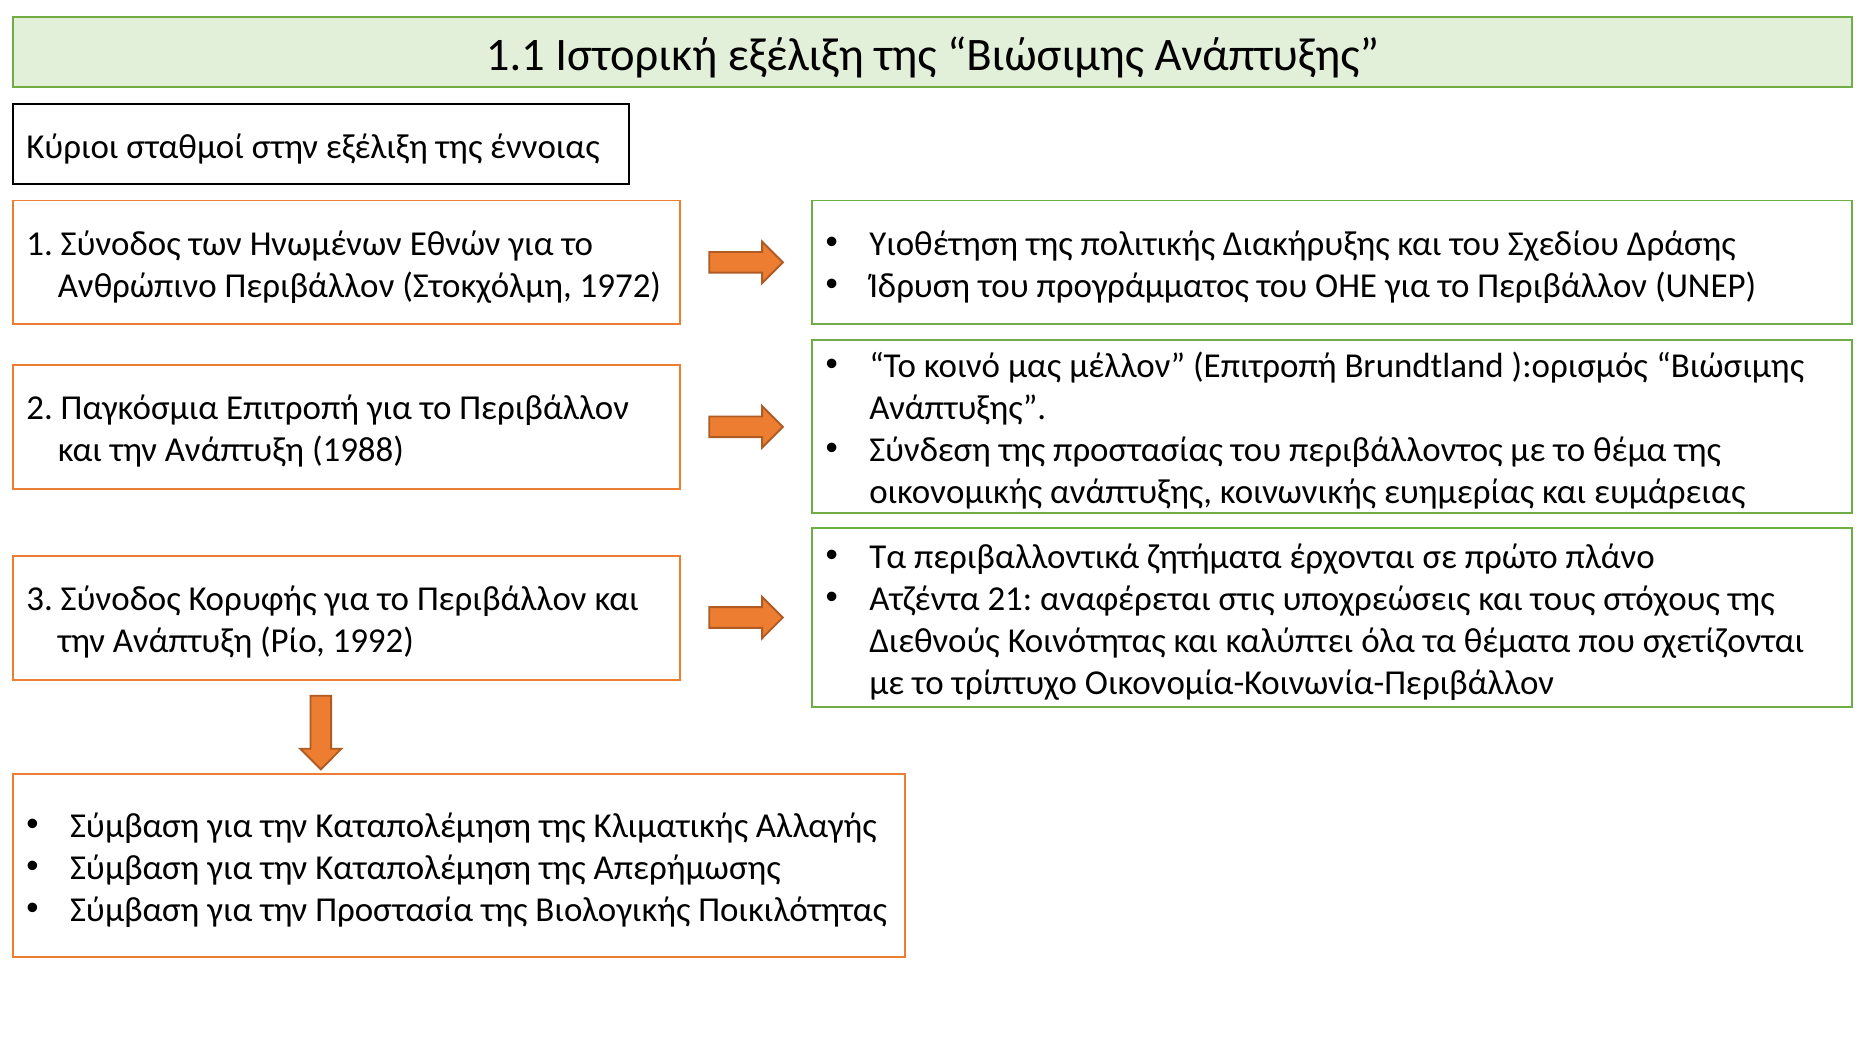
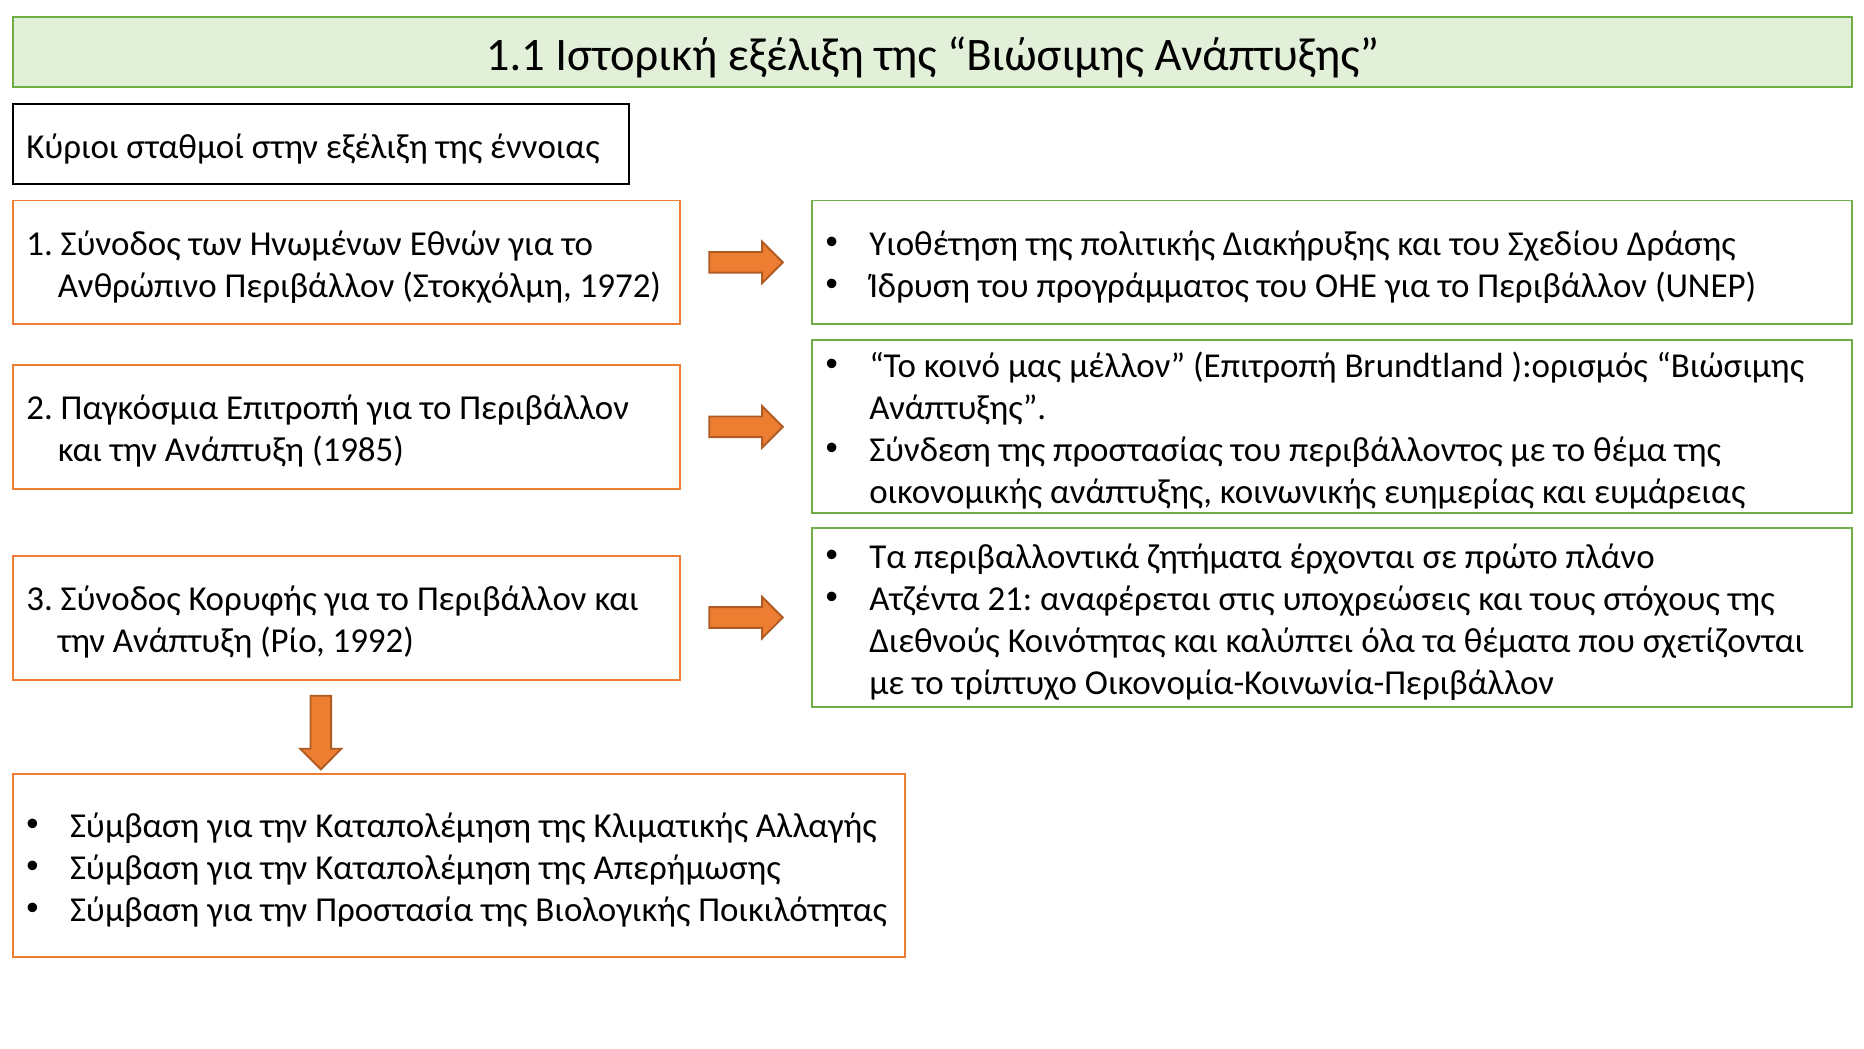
1988: 1988 -> 1985 (358, 450)
